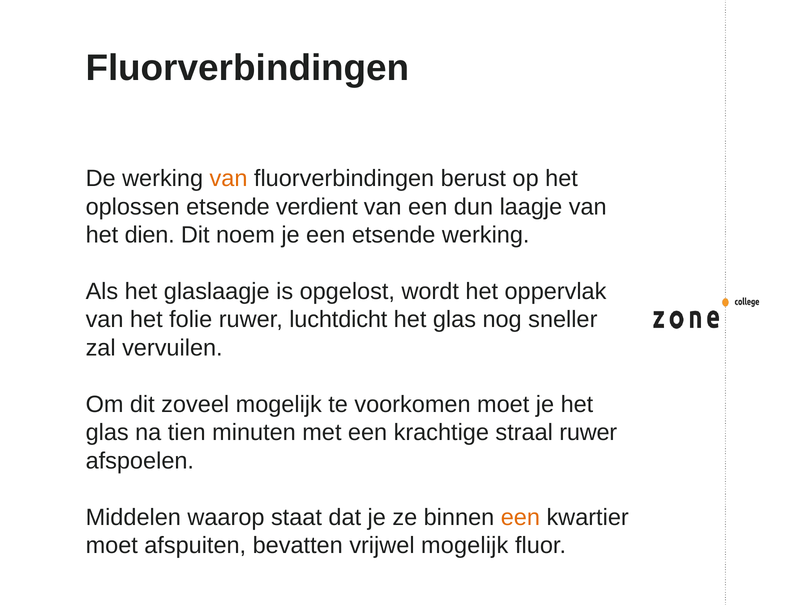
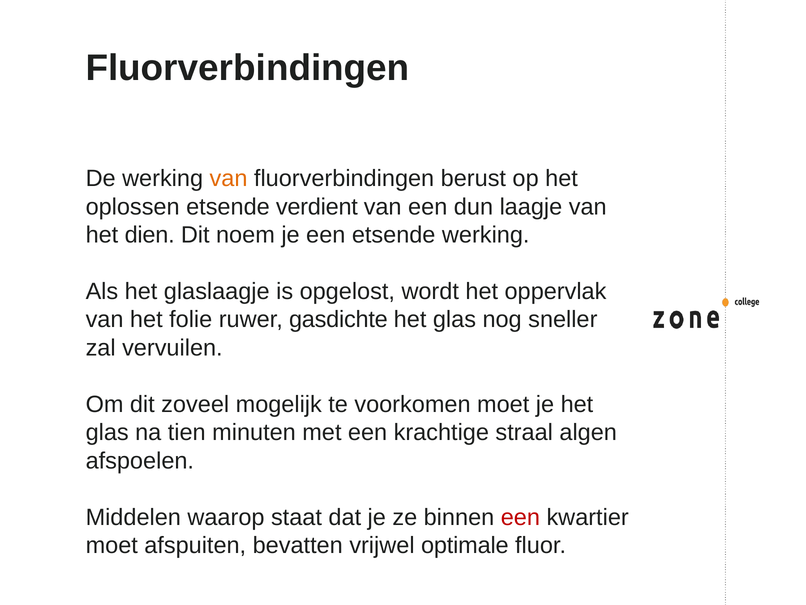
luchtdicht: luchtdicht -> gasdichte (338, 319)
straal ruwer: ruwer -> algen (588, 432)
een colour: orange -> red (520, 517)
vrijwel mogelijk: mogelijk -> optimale (465, 545)
